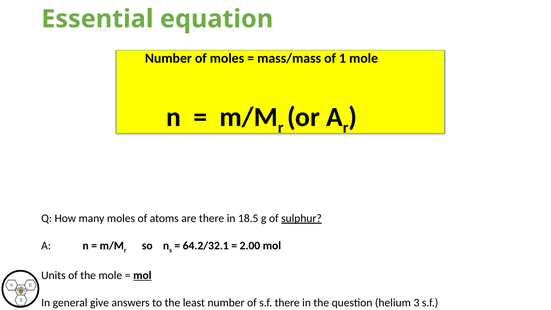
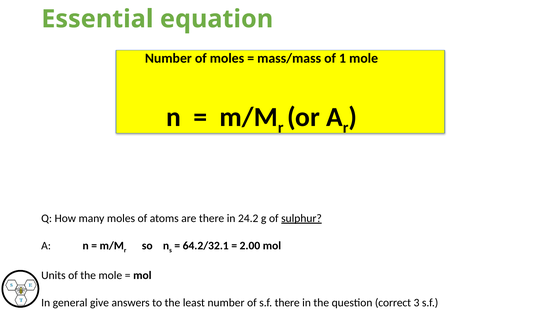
18.5: 18.5 -> 24.2 (248, 218)
mol underline: present -> none (142, 275)
helium: helium -> correct (393, 303)
